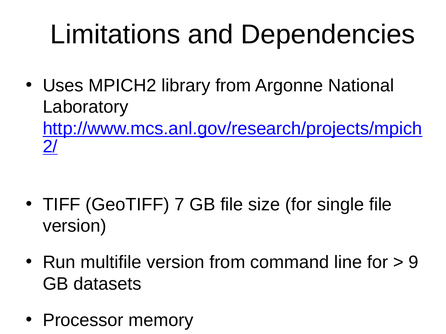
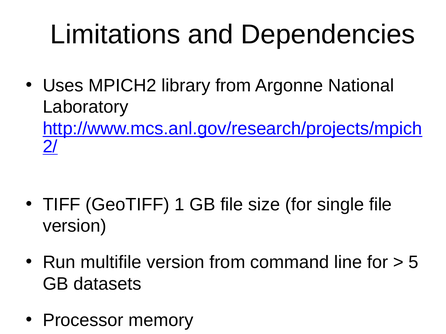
7: 7 -> 1 (179, 205)
9: 9 -> 5 (414, 263)
